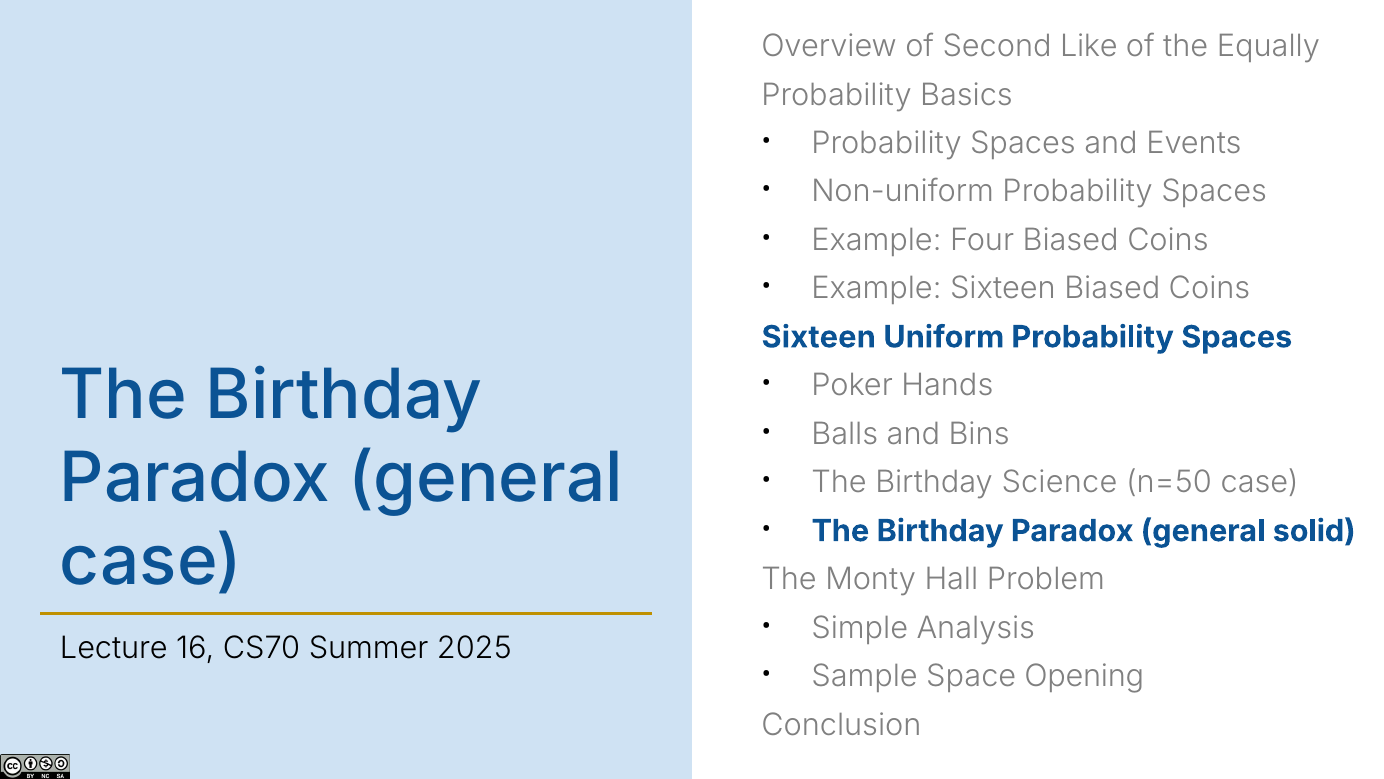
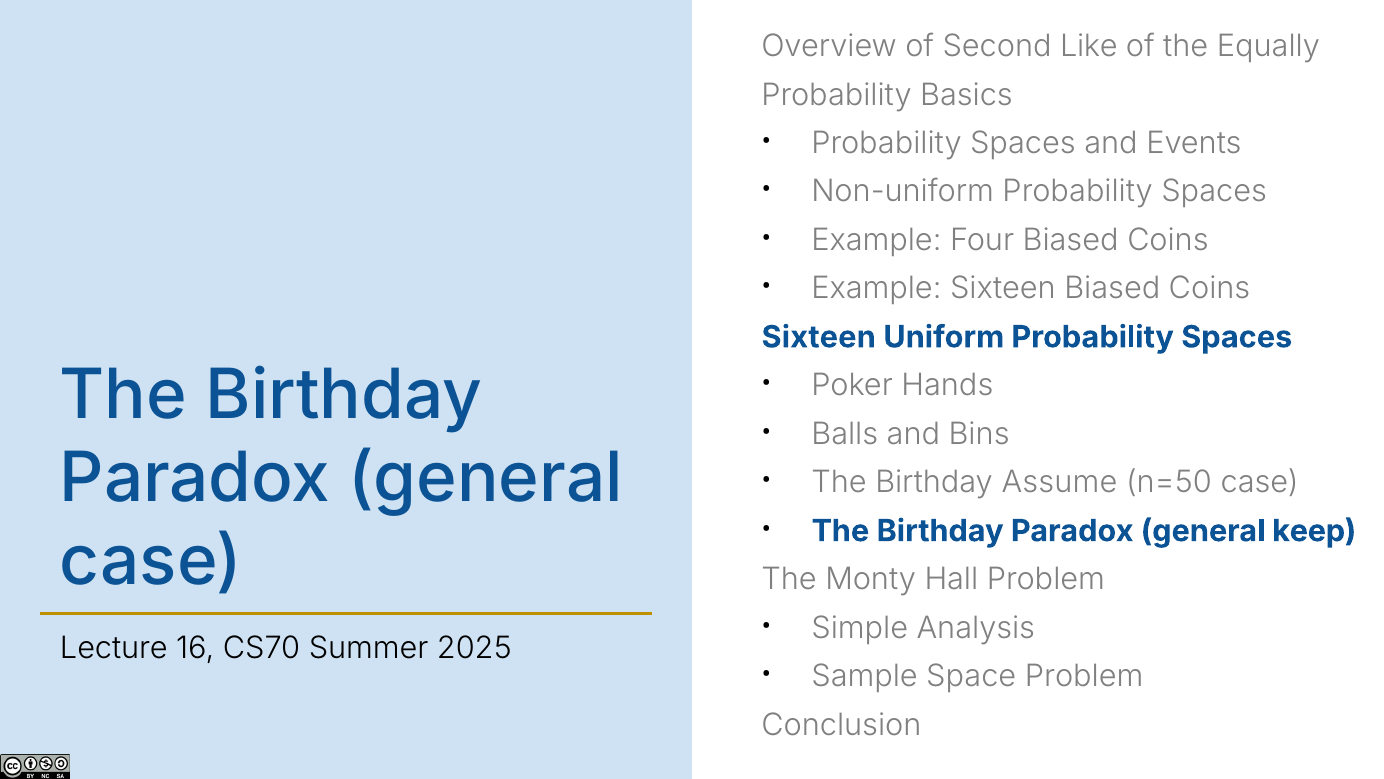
Science: Science -> Assume (1059, 482)
solid: solid -> keep (1314, 531)
Space Opening: Opening -> Problem (1084, 676)
